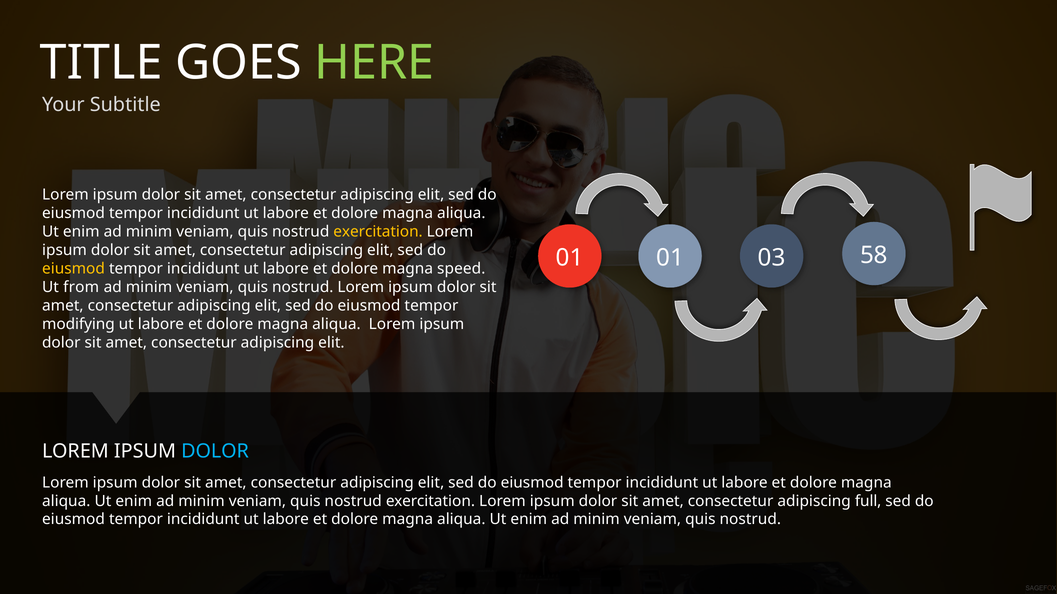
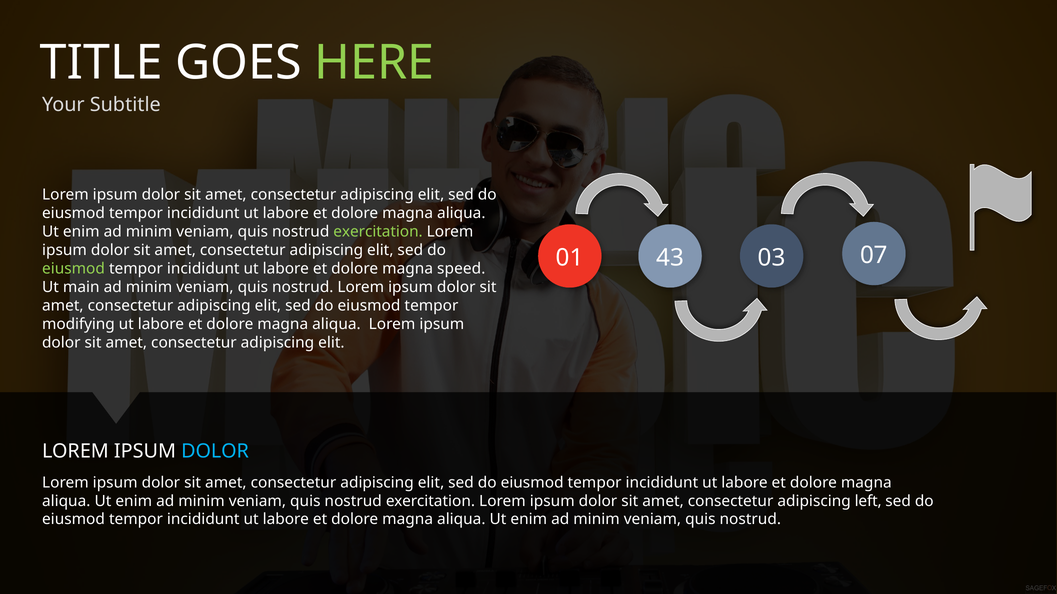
exercitation colour: yellow -> light green (378, 232)
01 01: 01 -> 43 (670, 258)
58: 58 -> 07 (874, 255)
eiusmod colour: yellow -> light green (74, 269)
from: from -> main (81, 288)
full: full -> left (868, 501)
